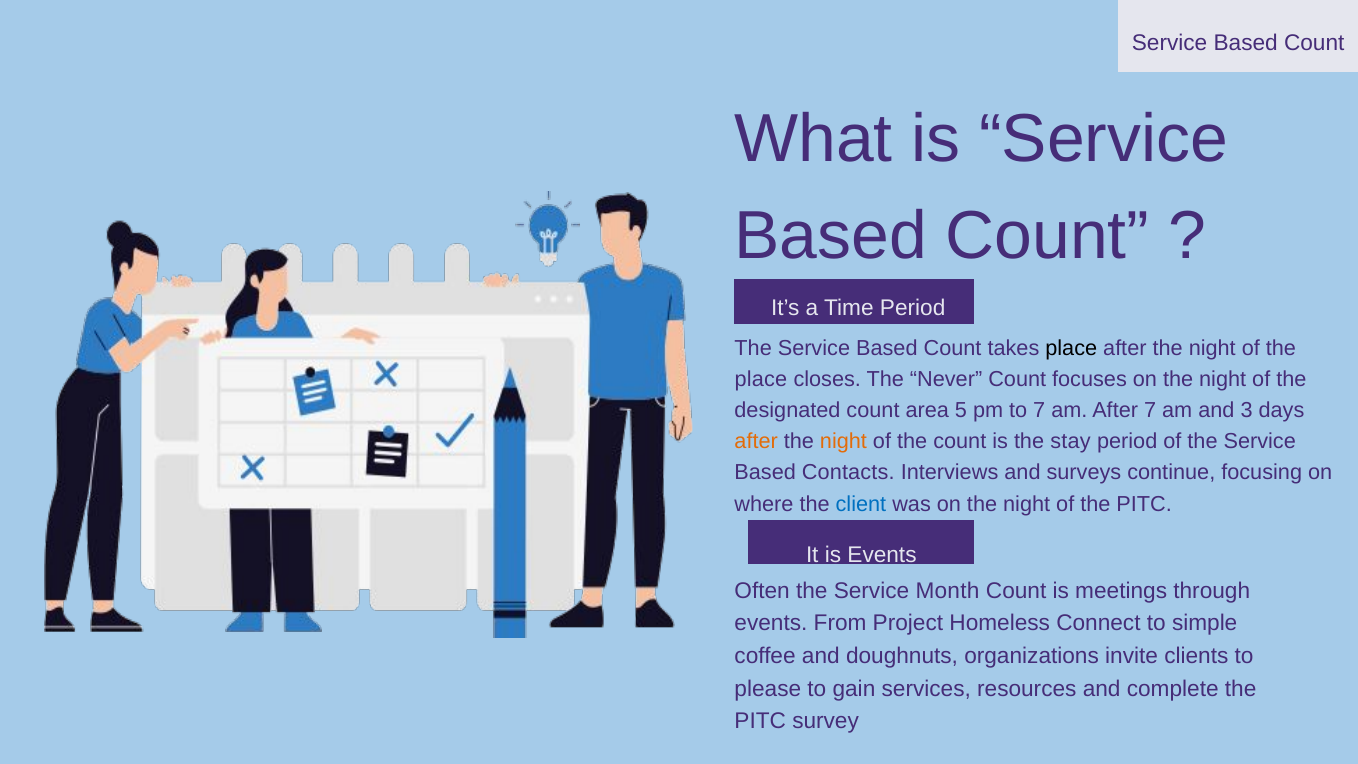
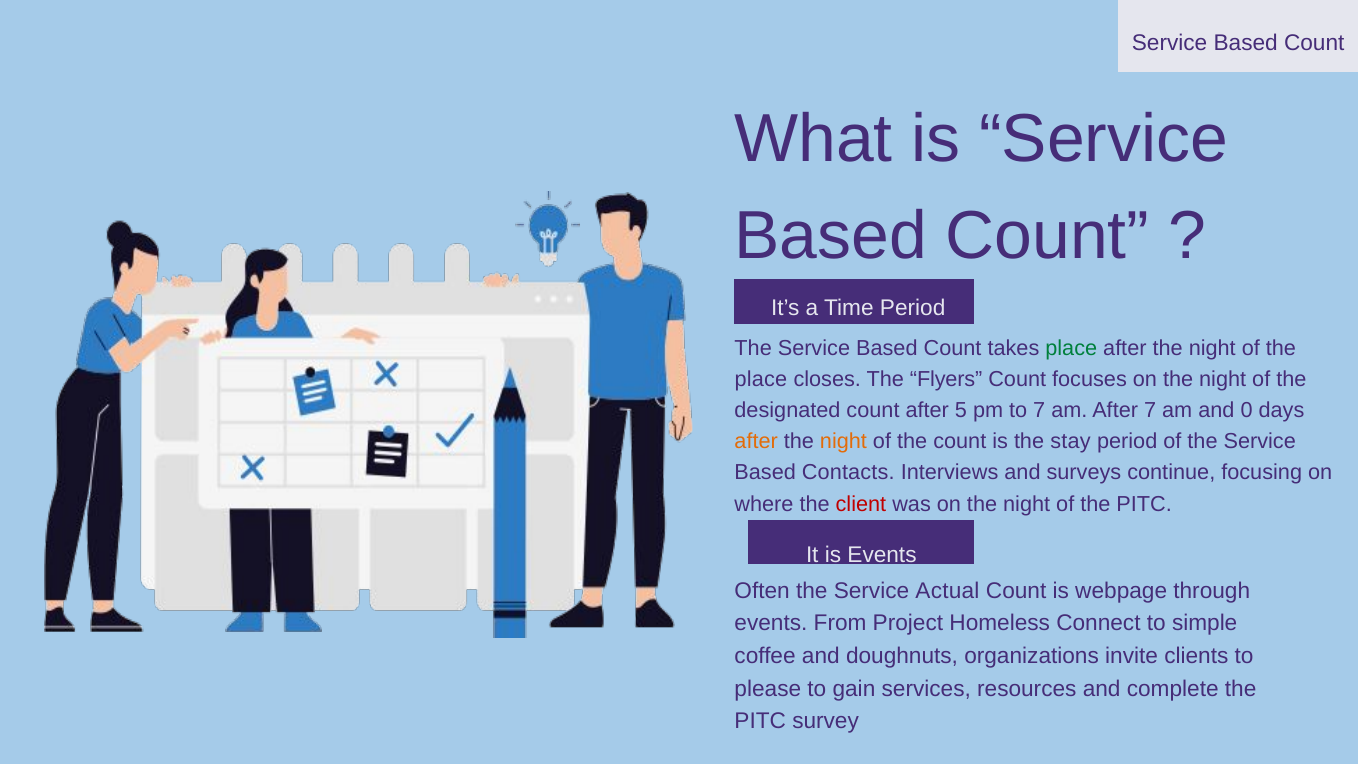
place colour: black -> green (1071, 348)
Never: Never -> Flyers (946, 379)
count area: area -> after (927, 410)
3: 3 -> 0 (1247, 410)
client colour: blue -> red (861, 504)
Month: Month -> Actual (947, 591)
meetings: meetings -> webpage (1121, 591)
